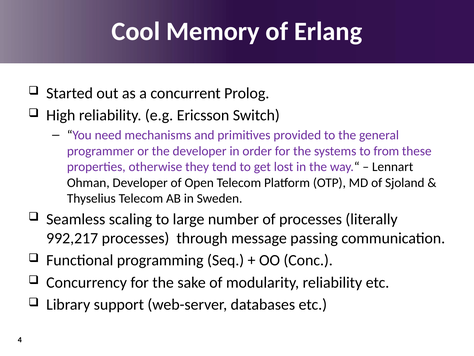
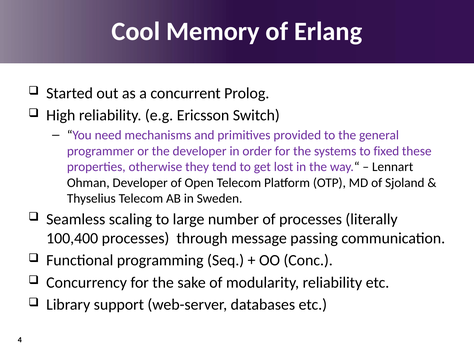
from: from -> fixed (386, 151)
992,217: 992,217 -> 100,400 (72, 238)
